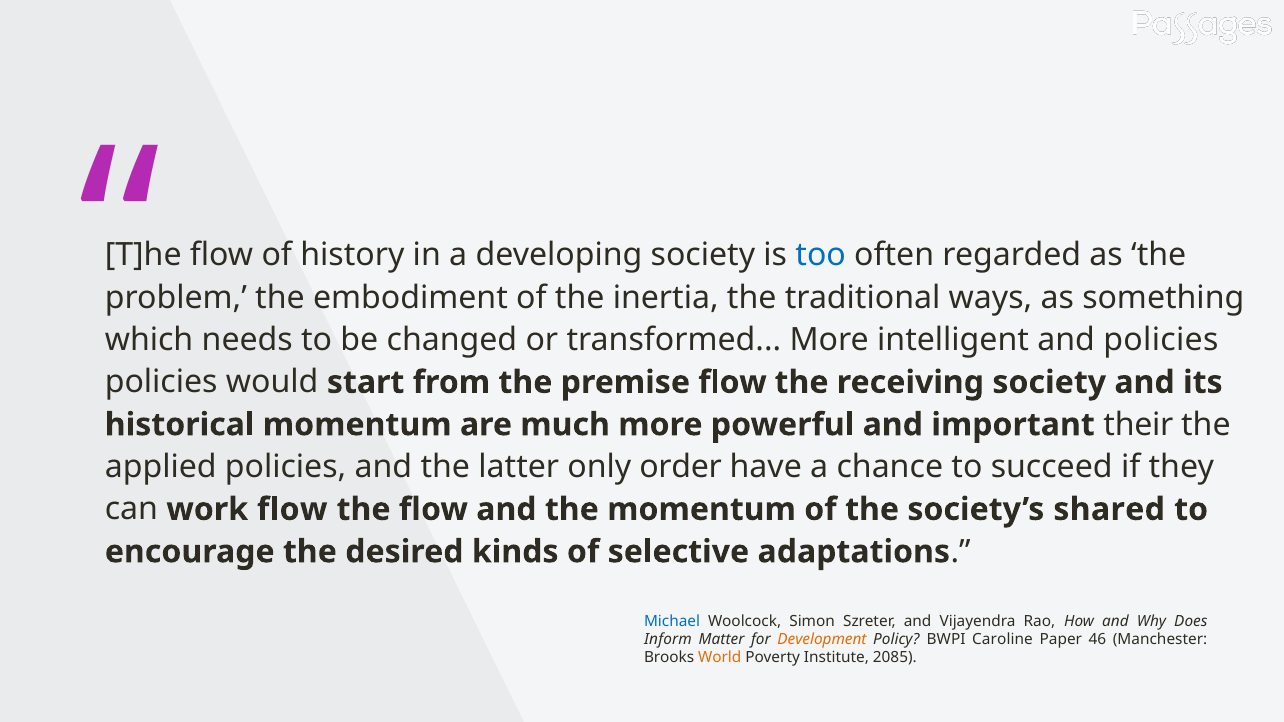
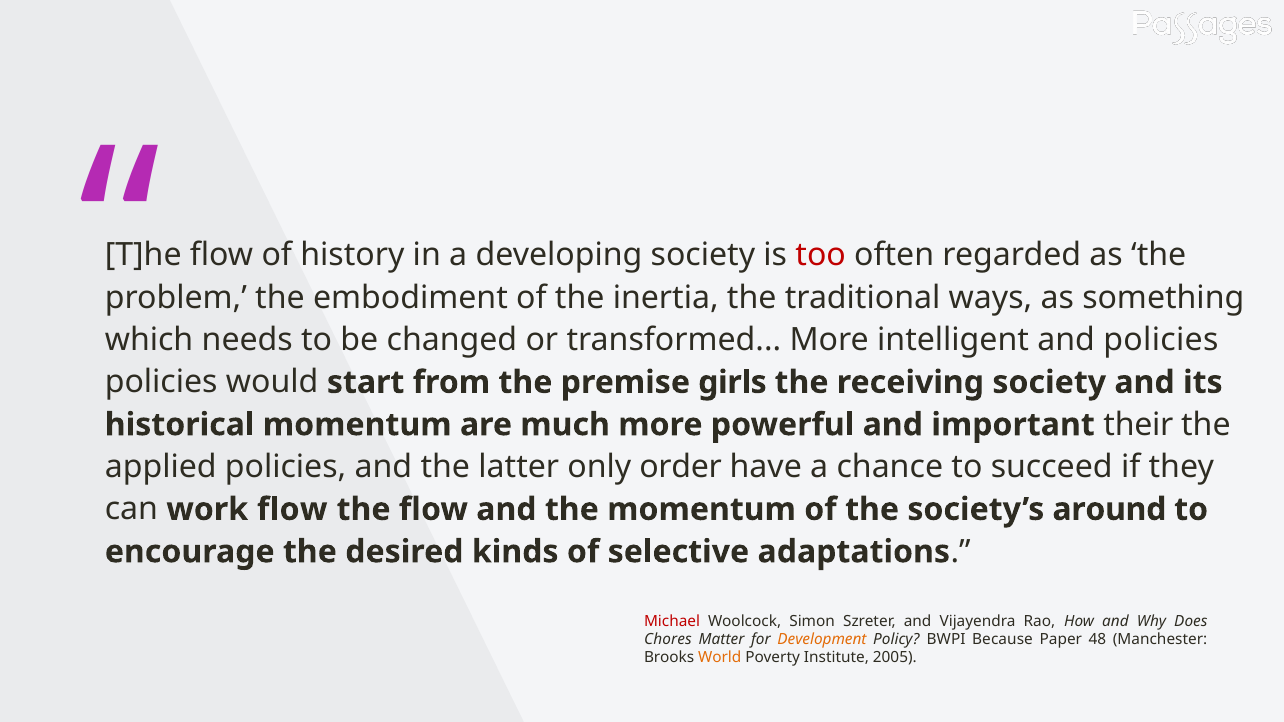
too colour: blue -> red (821, 255)
premise flow: flow -> girls (732, 382)
shared: shared -> around (1109, 510)
Michael colour: blue -> red (672, 621)
Inform: Inform -> Chores (668, 640)
Caroline: Caroline -> Because (1003, 640)
46: 46 -> 48 (1097, 640)
2085: 2085 -> 2005 (895, 658)
